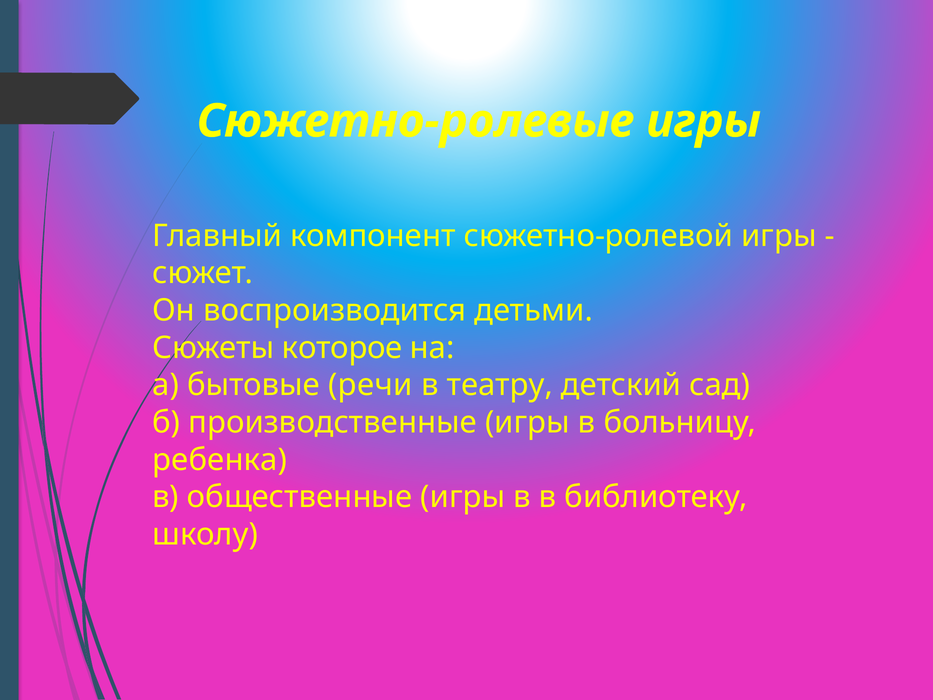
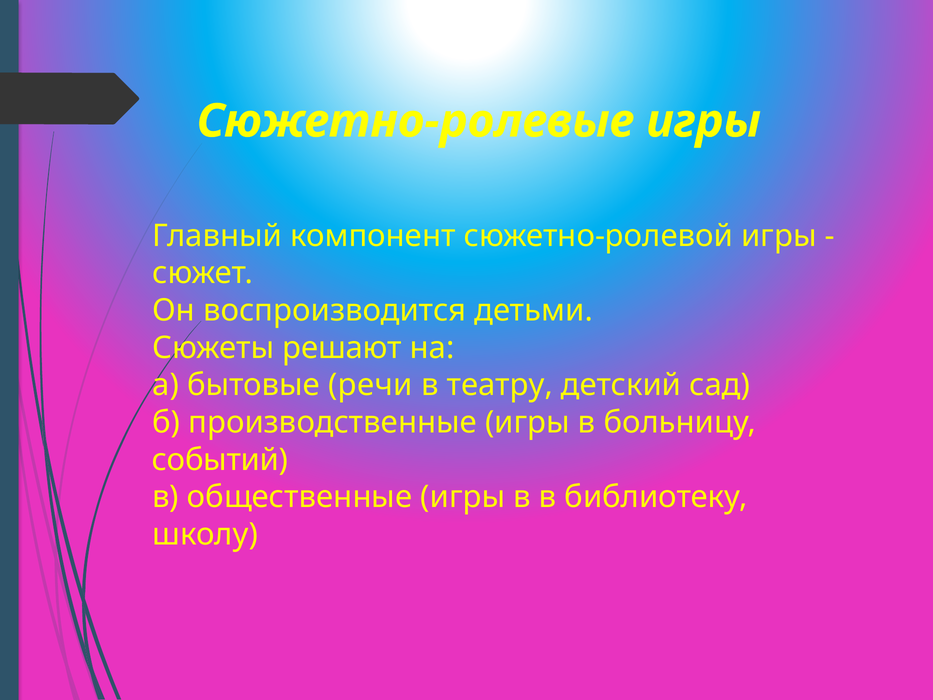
которое: которое -> решают (342, 348)
ребенка: ребенка -> событий (220, 460)
